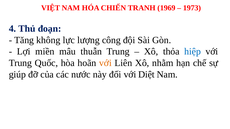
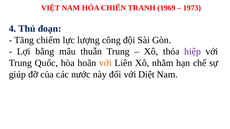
không: không -> chiếm (48, 40)
miền: miền -> bằng (45, 52)
hiệp colour: blue -> purple (193, 52)
